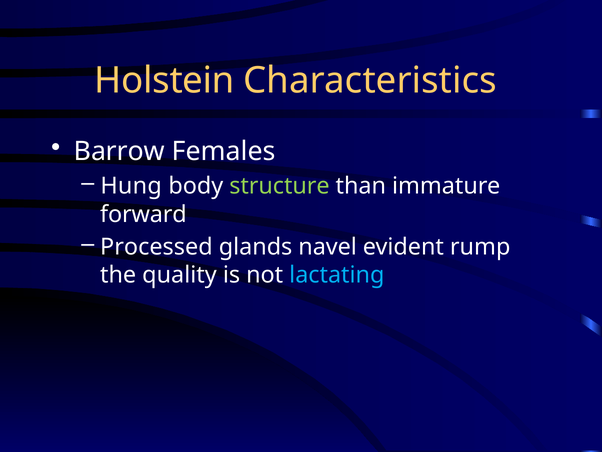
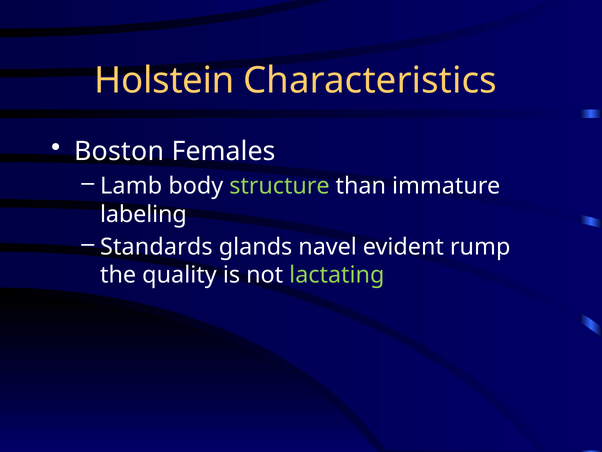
Barrow: Barrow -> Boston (119, 151)
Hung: Hung -> Lamb (131, 186)
forward: forward -> labeling (143, 214)
Processed: Processed -> Standards (156, 247)
lactating colour: light blue -> light green (337, 275)
